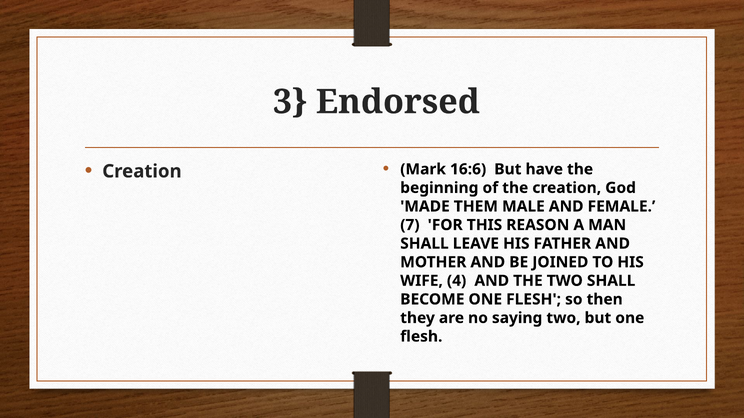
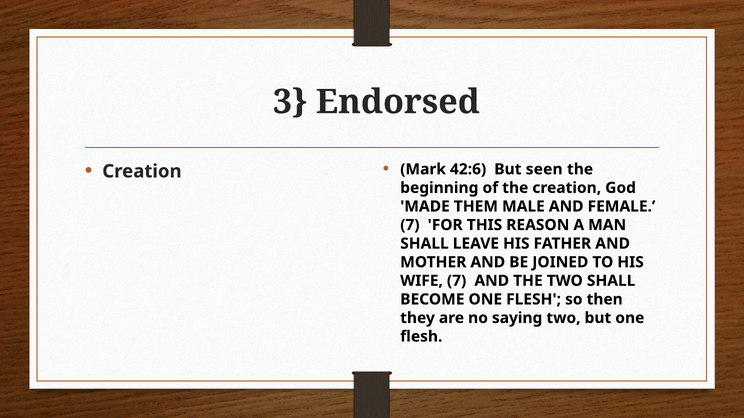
16:6: 16:6 -> 42:6 (468, 169)
have: have -> seen (544, 169)
WIFE 4: 4 -> 7 (457, 281)
